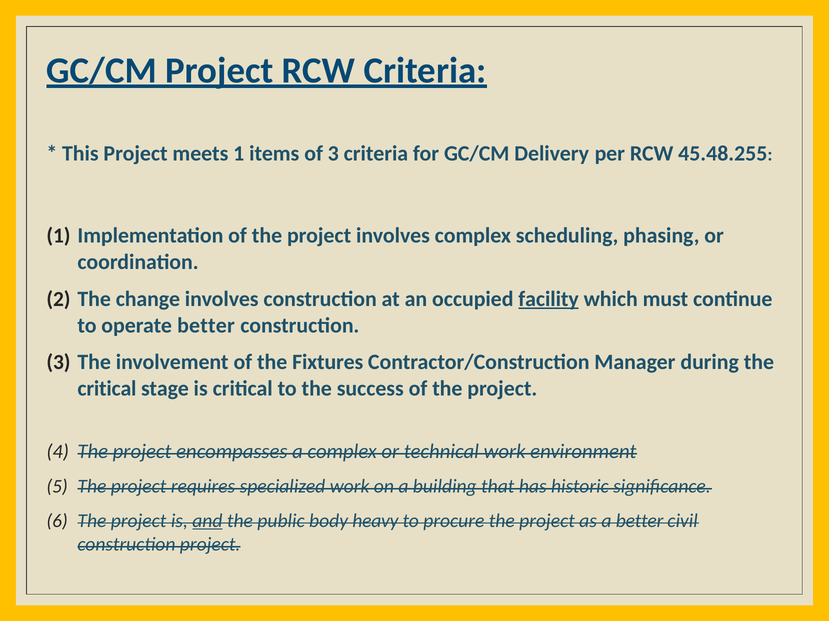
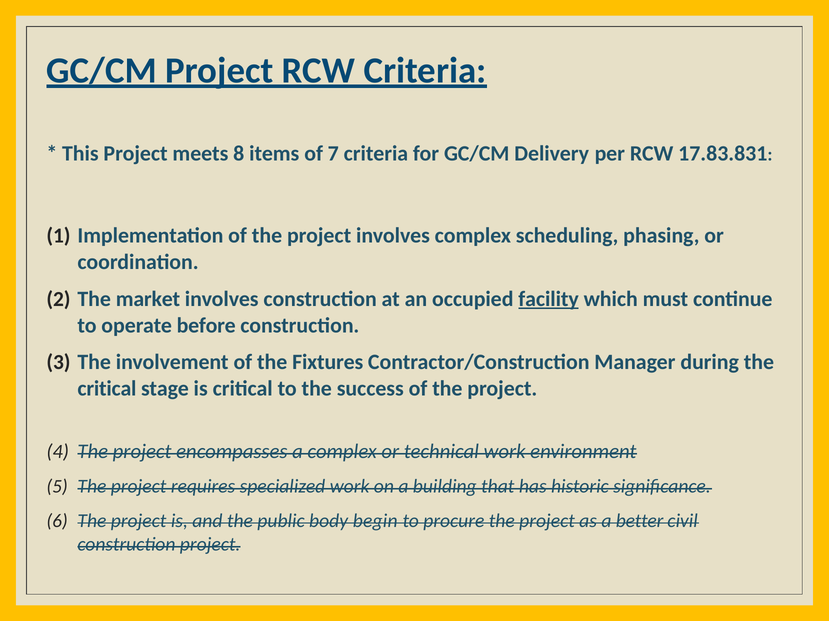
meets 1: 1 -> 8 (239, 154)
of 3: 3 -> 7 (333, 154)
45.48.255: 45.48.255 -> 17.83.831 (723, 154)
change: change -> market (148, 299)
operate better: better -> before (206, 326)
and underline: present -> none (207, 521)
heavy: heavy -> begin (375, 521)
